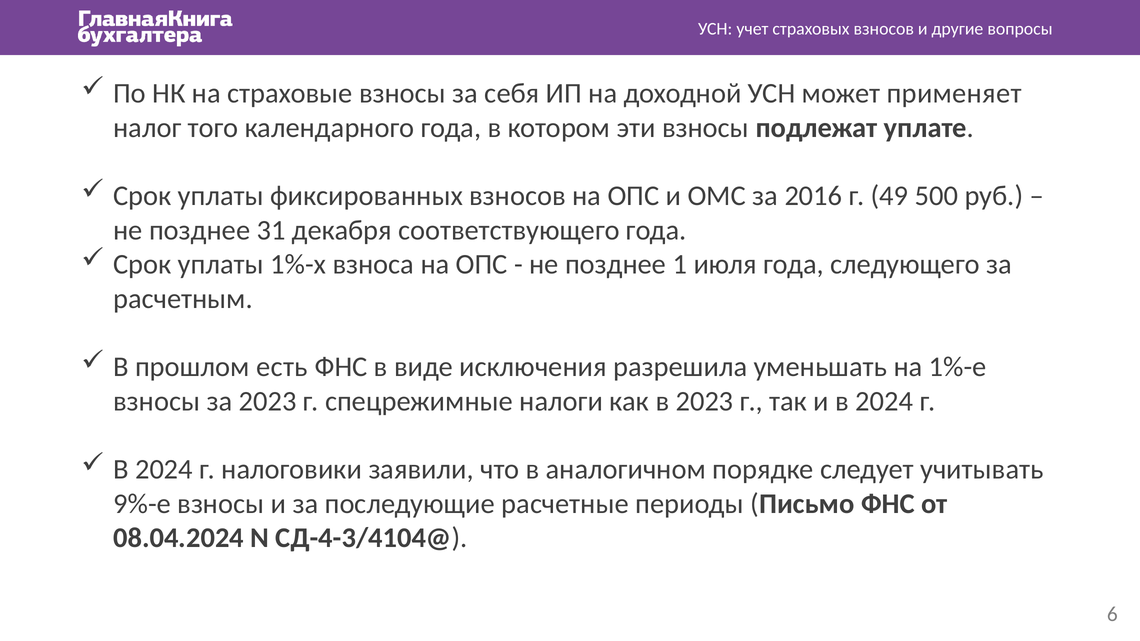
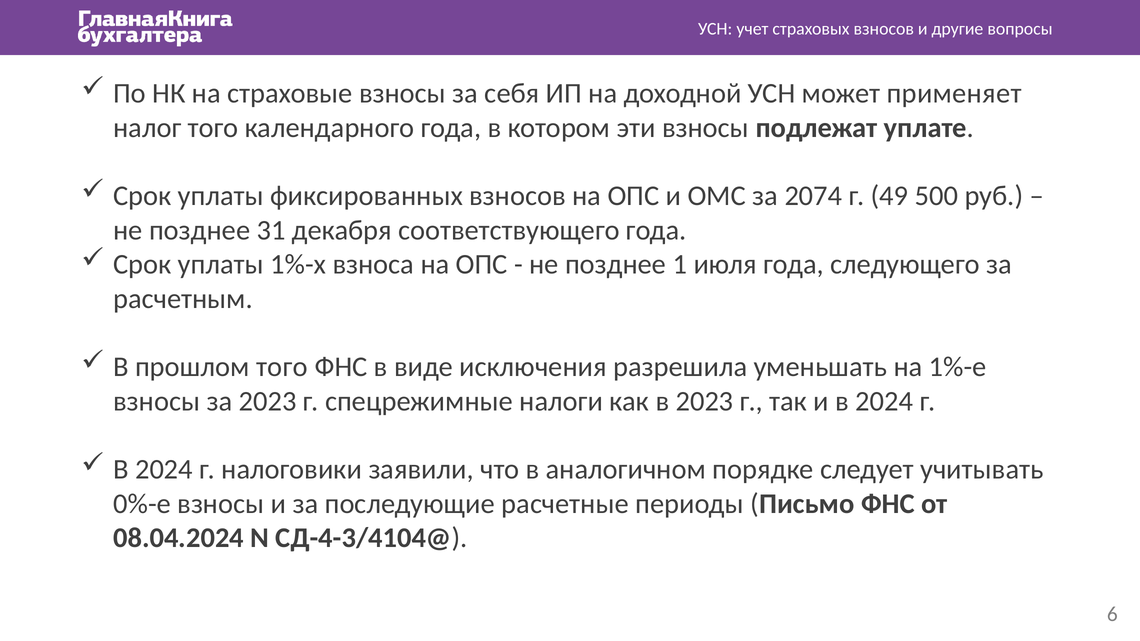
2016: 2016 -> 2074 (813, 196)
прошлом есть: есть -> того (282, 367)
9%-е: 9%-е -> 0%-е (142, 504)
